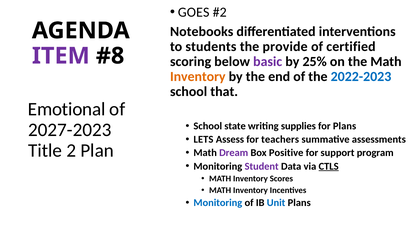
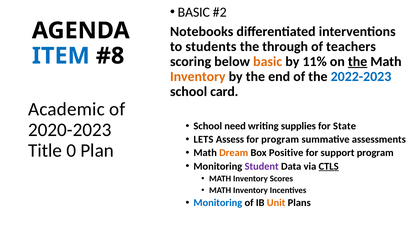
GOES: GOES -> BASIC (194, 12)
provide: provide -> through (285, 47)
certified: certified -> teachers (351, 47)
ITEM colour: purple -> blue (61, 56)
basic colour: purple -> orange (268, 62)
25%: 25% -> 11% (315, 62)
the underline: none -> present (358, 62)
that: that -> card (224, 92)
Emotional: Emotional -> Academic (66, 109)
state: state -> need (235, 126)
for Plans: Plans -> State (345, 126)
2027-2023: 2027-2023 -> 2020-2023 (70, 130)
for teachers: teachers -> program (280, 140)
2: 2 -> 0 (71, 151)
Dream colour: purple -> orange (234, 153)
Unit colour: blue -> orange (276, 203)
